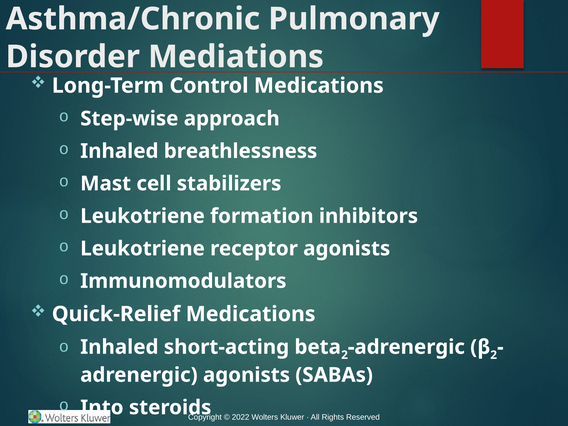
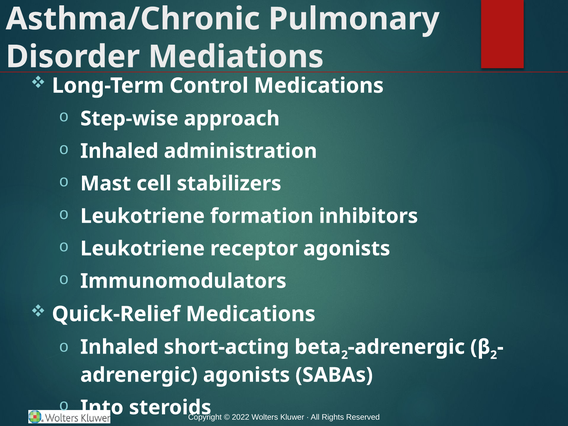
breathlessness: breathlessness -> administration (241, 151)
